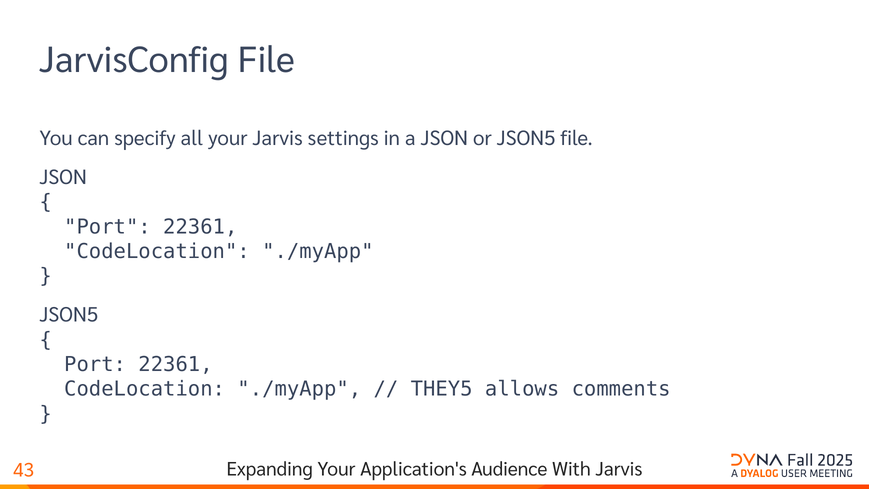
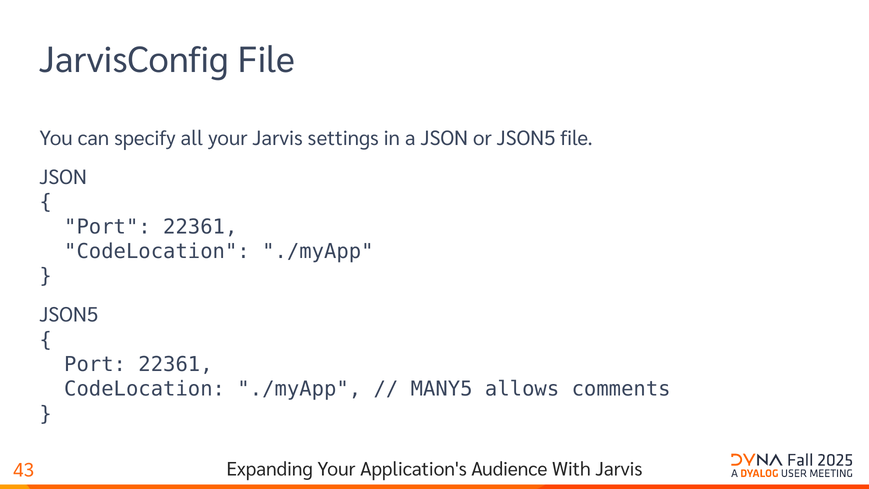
THEY5: THEY5 -> MANY5 (442, 389)
